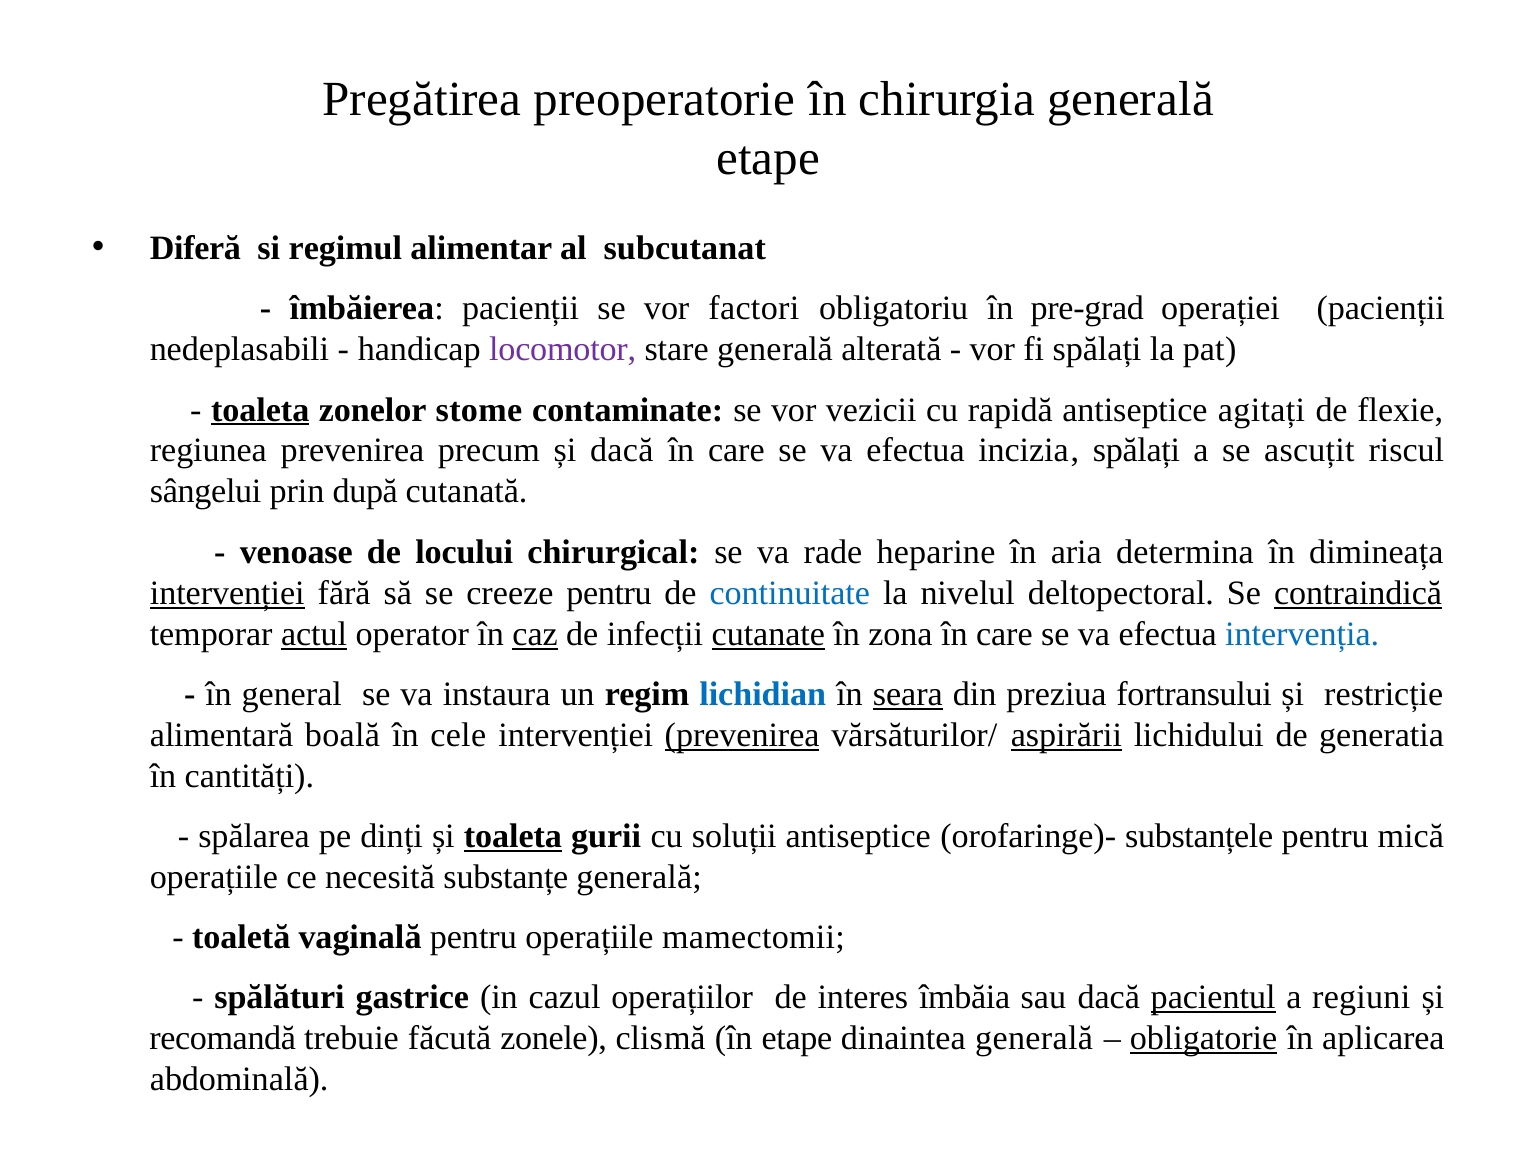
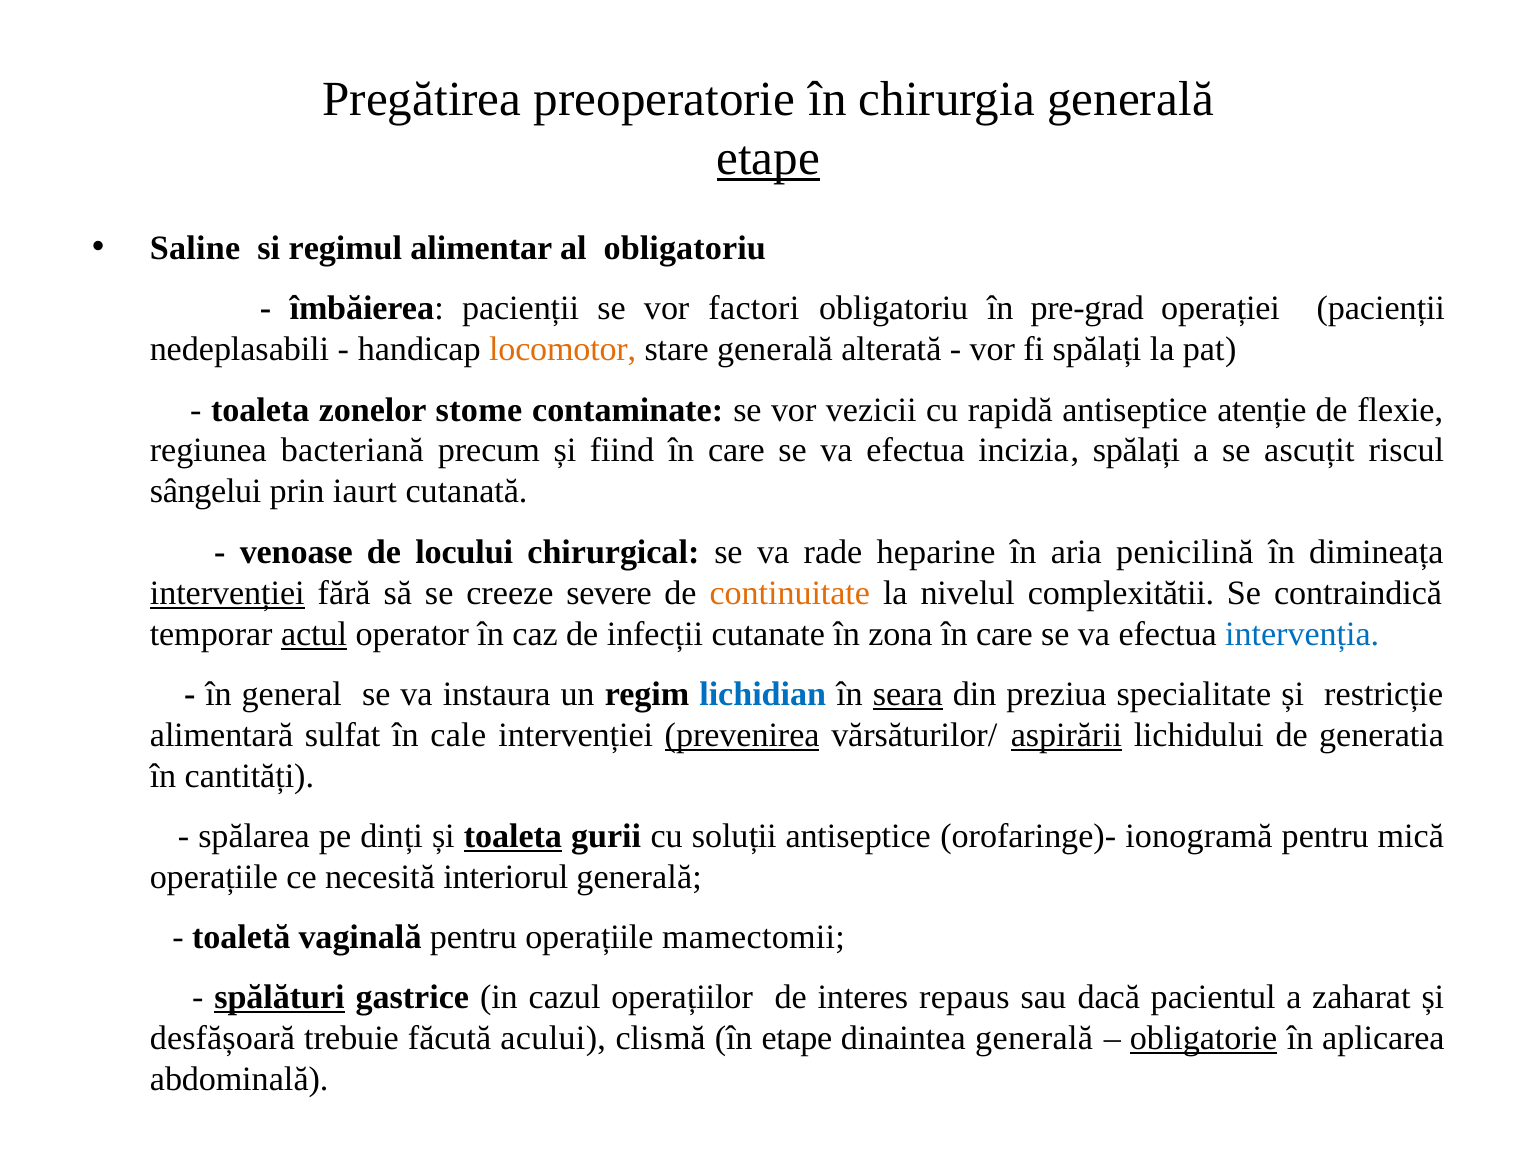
etape underline: none -> present (768, 159)
Diferă: Diferă -> Saline (195, 248)
al subcutanat: subcutanat -> obligatoriu (685, 248)
locomotor colour: purple -> orange (563, 349)
toaleta underline: present -> none (260, 410)
agitați: agitați -> atenție (1262, 410)
regiunea prevenirea: prevenirea -> bacteriană (352, 451)
și dacă: dacă -> fiind (622, 451)
după: după -> iaurt (365, 492)
determina: determina -> penicilină (1185, 552)
creeze pentru: pentru -> severe (609, 593)
continuitate colour: blue -> orange (790, 593)
deltopectoral: deltopectoral -> complexitătii (1121, 593)
contraindică underline: present -> none (1358, 593)
caz underline: present -> none (535, 634)
cutanate underline: present -> none (768, 634)
fortransului: fortransului -> specialitate (1194, 694)
boală: boală -> sulfat (343, 735)
cele: cele -> cale (458, 735)
substanțele: substanțele -> ionogramă (1199, 836)
substanțe: substanțe -> interiorul (506, 877)
spălături underline: none -> present (279, 997)
îmbăia: îmbăia -> repaus (964, 997)
pacientul underline: present -> none (1213, 997)
regiuni: regiuni -> zaharat (1361, 997)
recomandă: recomandă -> desfășoară (222, 1038)
zonele: zonele -> acului (553, 1038)
